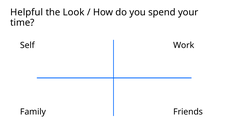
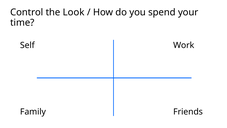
Helpful: Helpful -> Control (27, 12)
